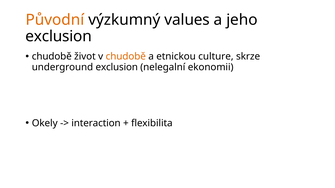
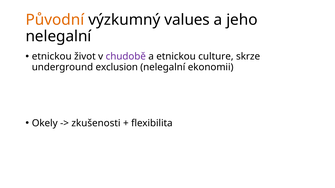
exclusion: exclusion -> nelegalní (58, 36)
chudobě: chudobě -> etnickou (52, 57)
chudobě colour: orange -> purple (126, 57)
interaction: interaction -> zkušenosti (96, 123)
